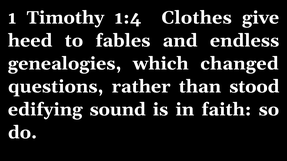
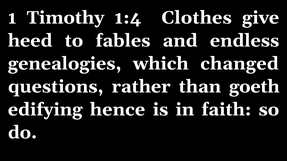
stood: stood -> goeth (254, 87)
sound: sound -> hence (118, 110)
